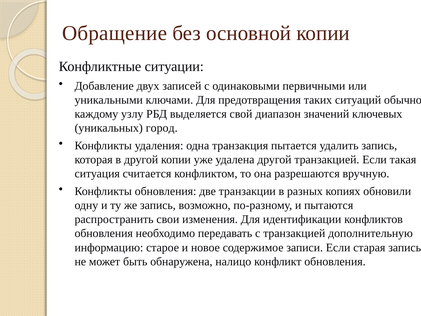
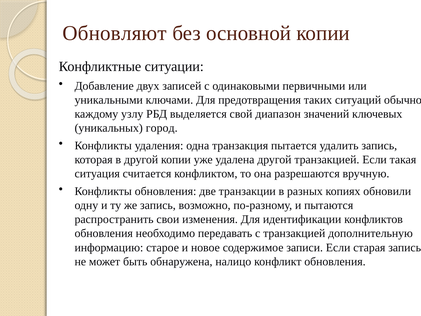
Обращение: Обращение -> Обновляют (115, 33)
